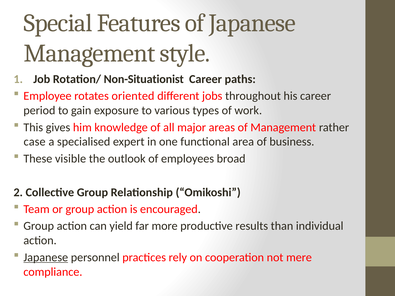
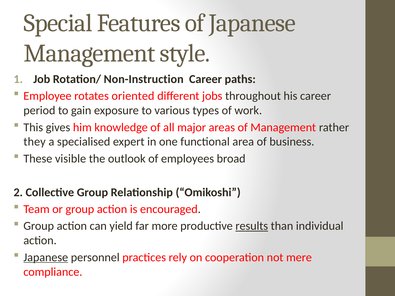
Non-Situationist: Non-Situationist -> Non-Instruction (144, 79)
case: case -> they (35, 142)
results underline: none -> present (252, 226)
